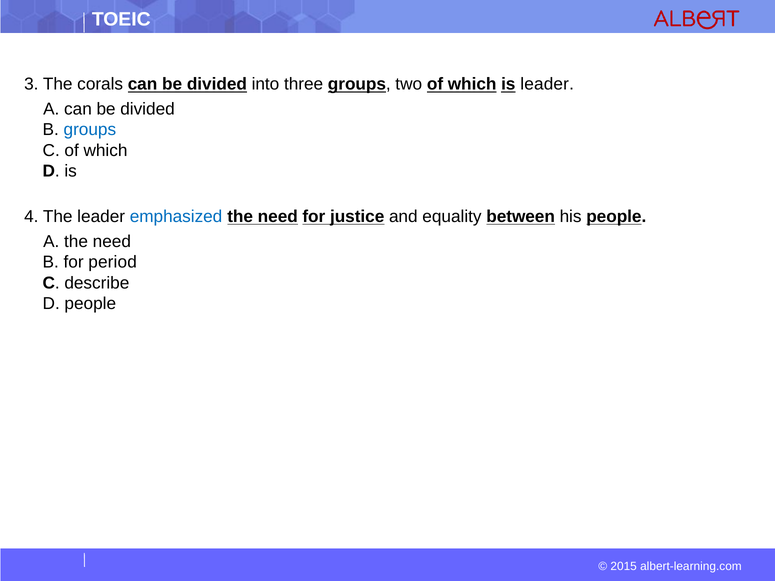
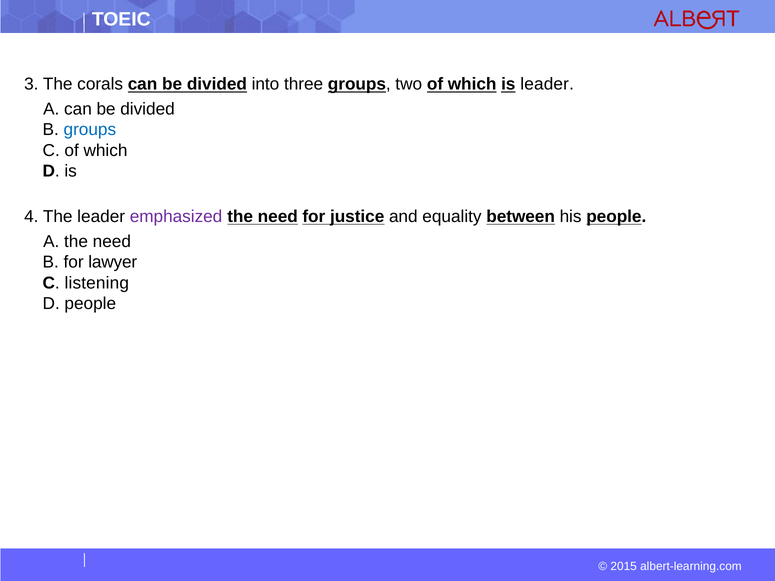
emphasized colour: blue -> purple (176, 217)
period: period -> lawyer (113, 262)
describe: describe -> listening (97, 283)
